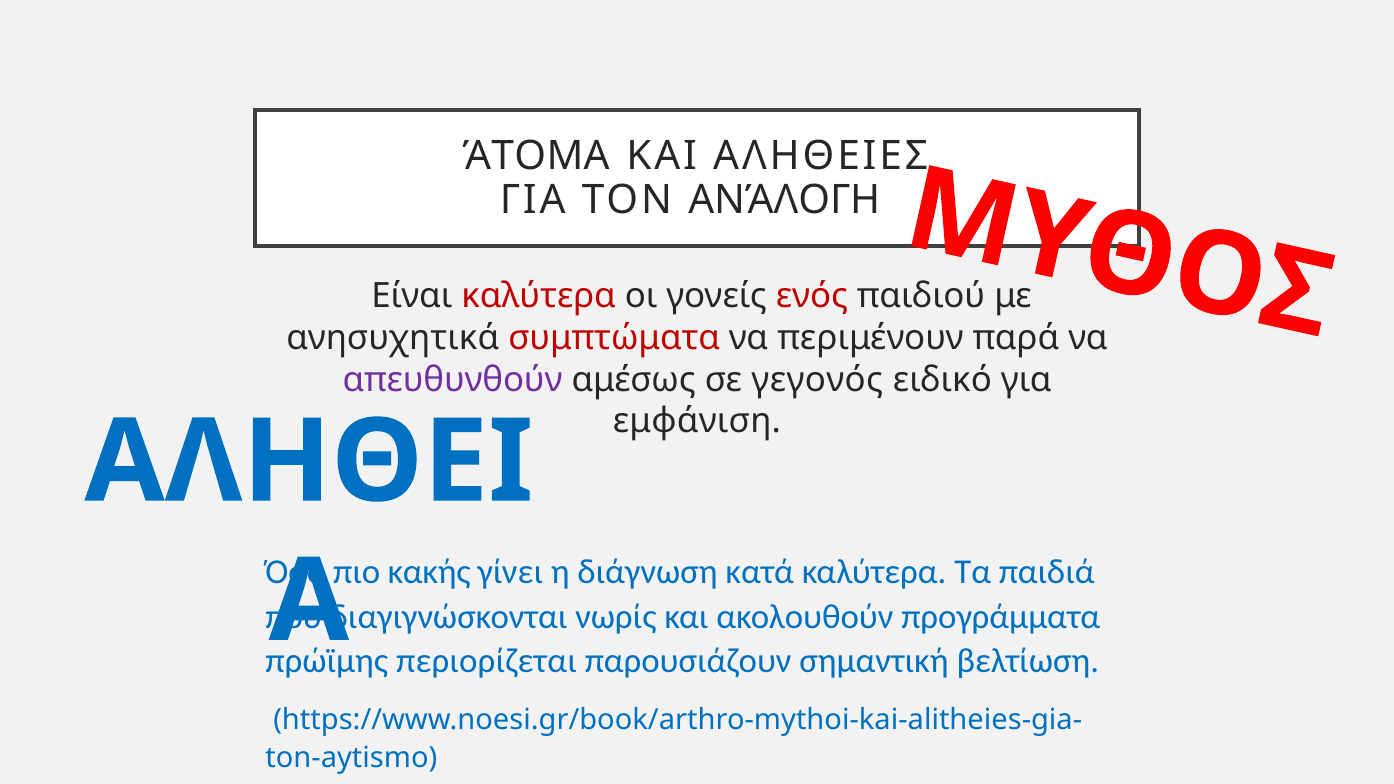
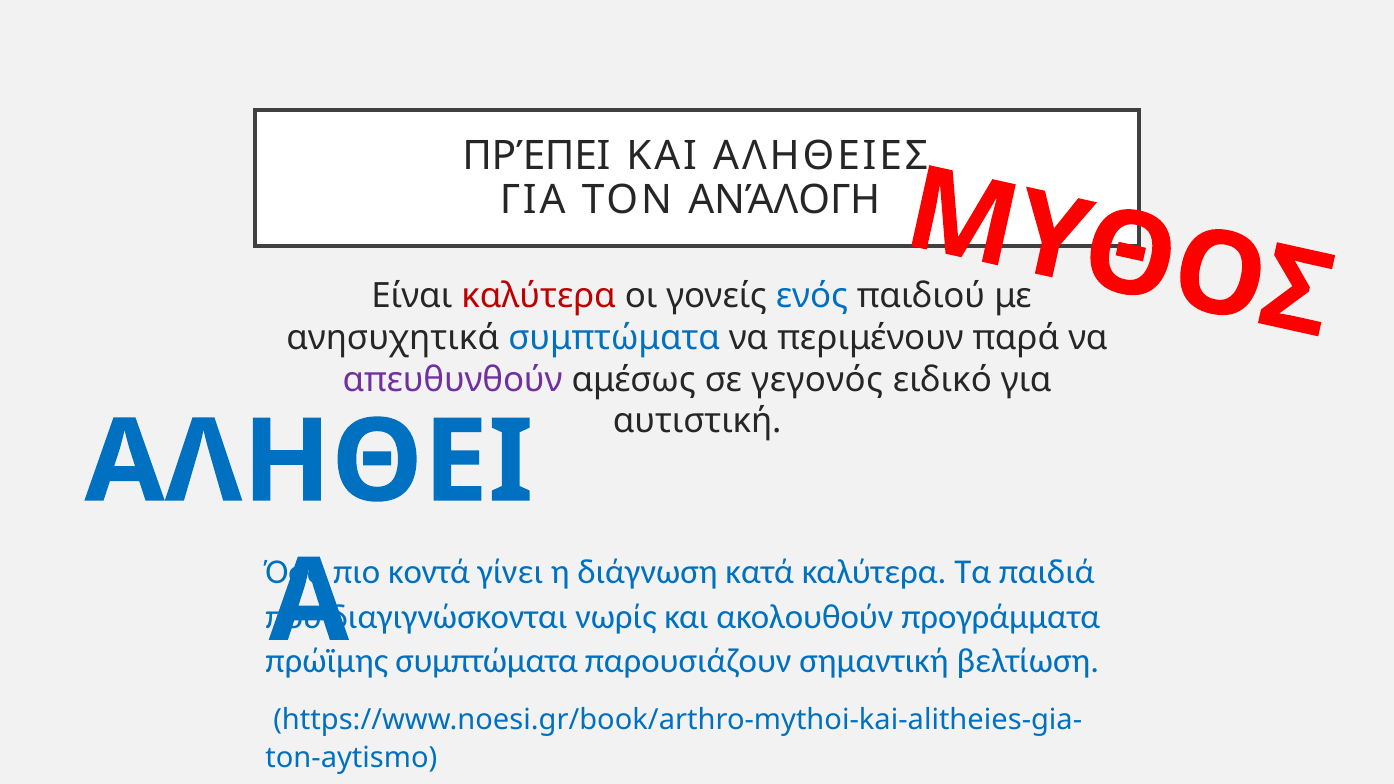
ΆΤΟΜΑ: ΆΤΟΜΑ -> ΠΡΈΠΕΙ (536, 156)
ενός colour: red -> blue (812, 296)
συμπτώματα colour: red -> blue (614, 338)
εμφάνιση: εμφάνιση -> αυτιστική (697, 421)
κακής: κακής -> κοντά (429, 572)
περιορίζεται: περιορίζεται -> συμπτώματα (487, 661)
